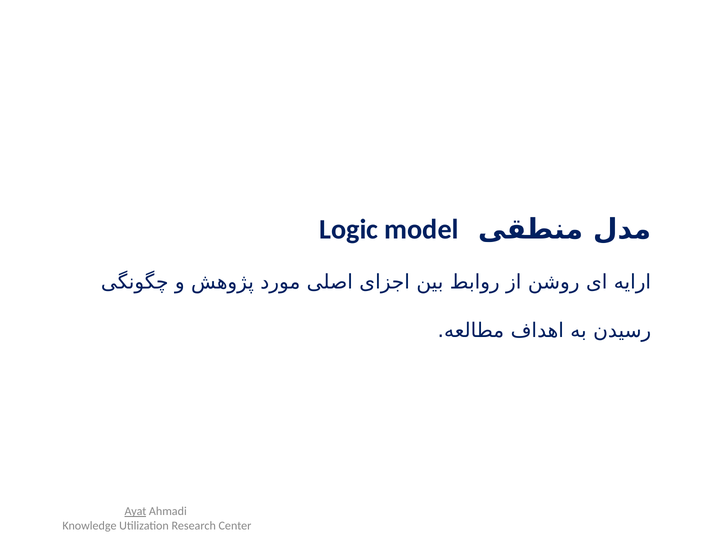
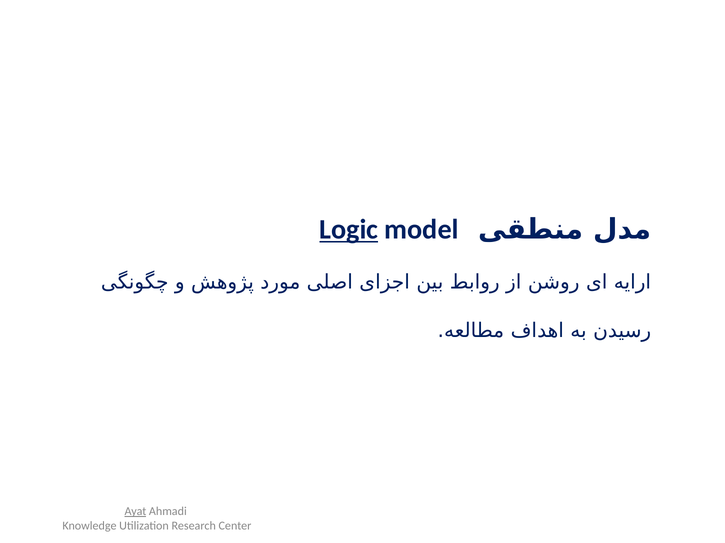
Logic underline: none -> present (349, 230)
